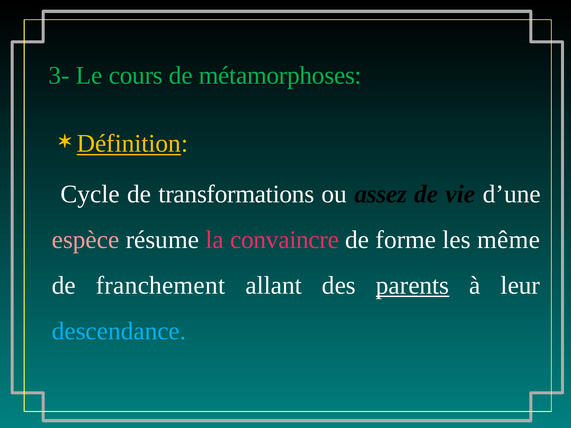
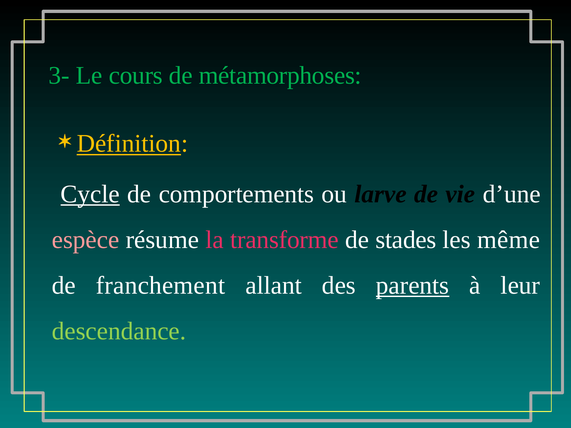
Cycle underline: none -> present (90, 194)
transformations: transformations -> comportements (236, 194)
assez: assez -> larve (381, 194)
convaincre: convaincre -> transforme (284, 240)
forme: forme -> stades (406, 240)
descendance colour: light blue -> light green (119, 331)
